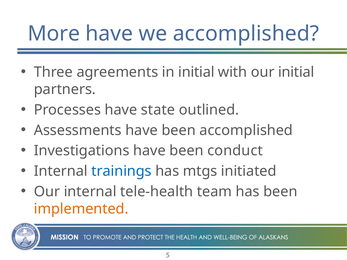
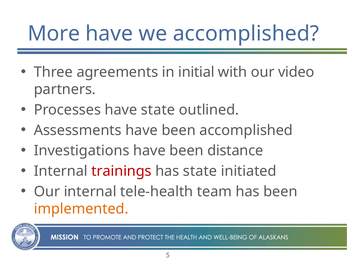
our initial: initial -> video (296, 72)
conduct: conduct -> distance (235, 151)
trainings colour: blue -> red (122, 171)
has mtgs: mtgs -> state (200, 171)
